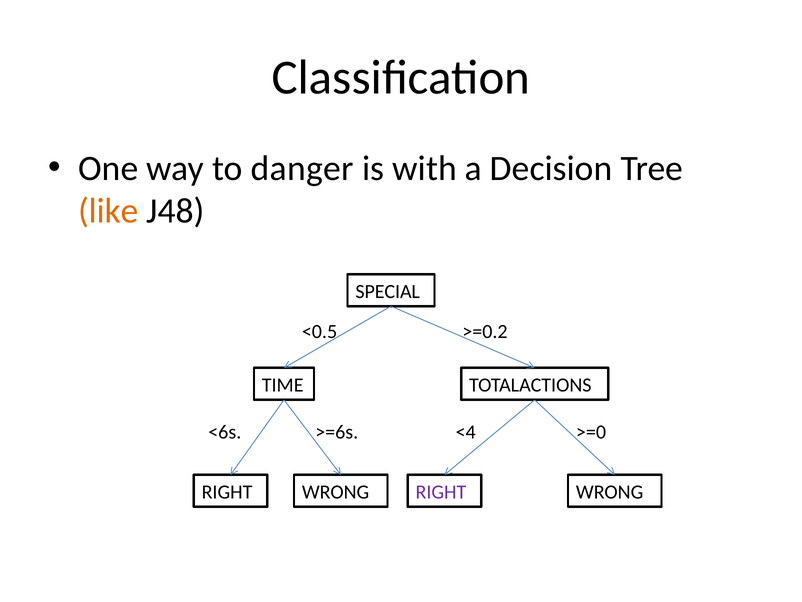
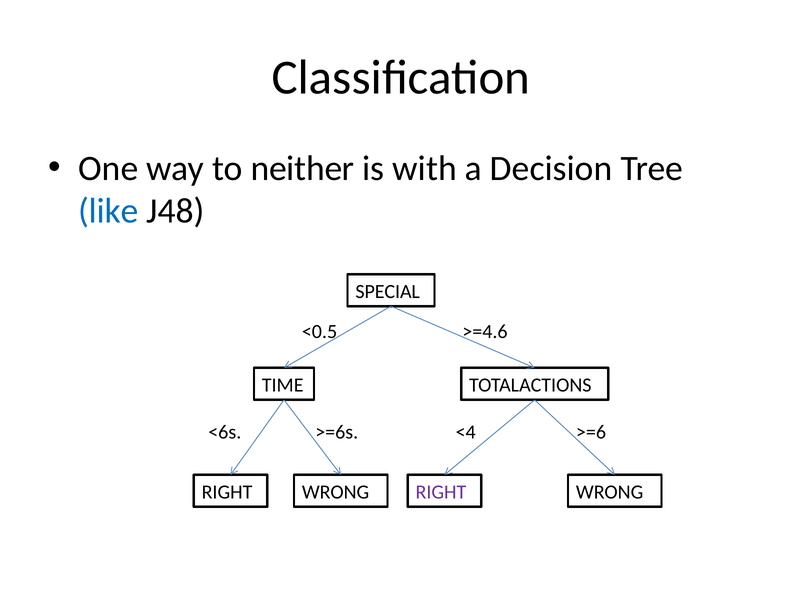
danger: danger -> neither (302, 168)
like colour: orange -> blue (108, 211)
>=0.2: >=0.2 -> >=4.6 (485, 331)
>=0: >=0 -> >=6 (591, 432)
